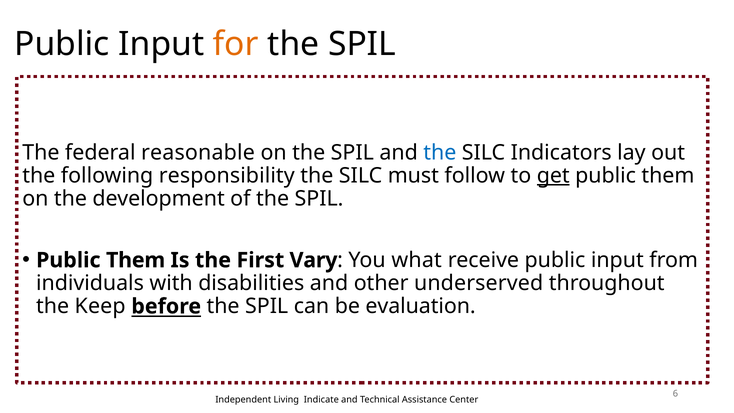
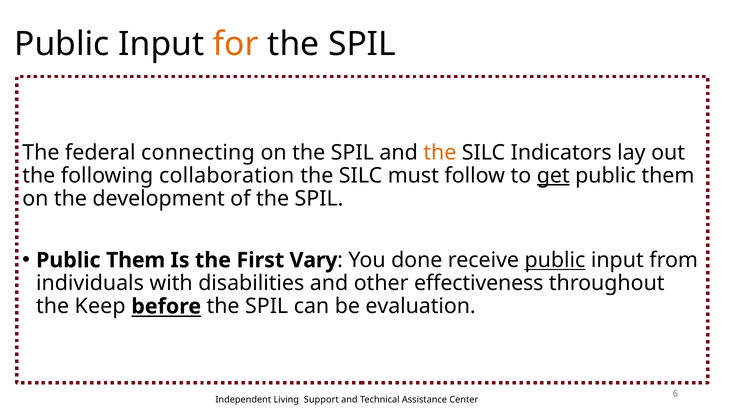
reasonable: reasonable -> connecting (198, 153)
the colour: blue -> orange (440, 153)
responsibility: responsibility -> collaboration (227, 176)
what: what -> done (417, 260)
public underline: none -> present (555, 260)
underserved: underserved -> effectiveness (479, 283)
Indicate: Indicate -> Support (321, 400)
